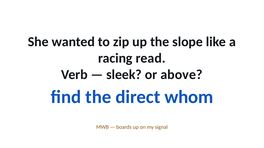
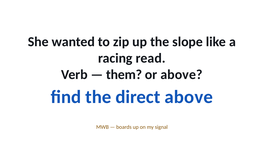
sleek: sleek -> them (124, 75)
direct whom: whom -> above (189, 97)
